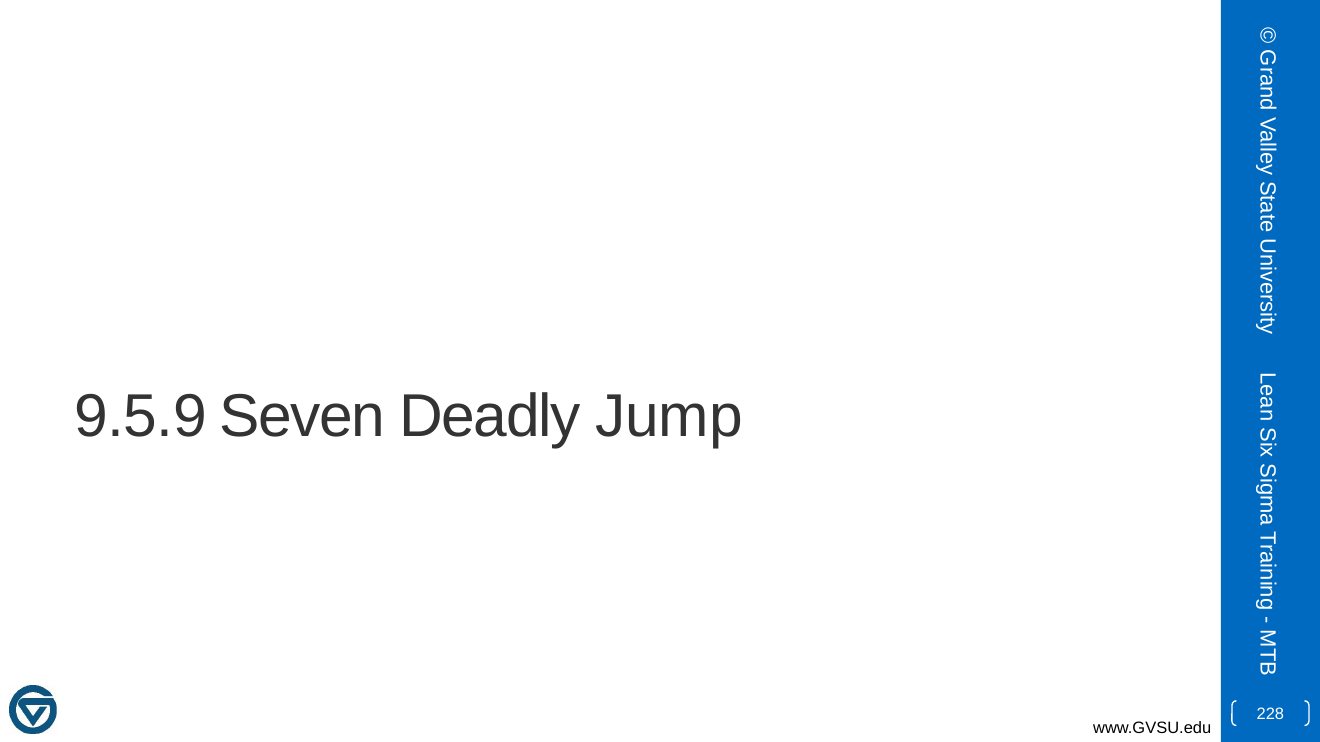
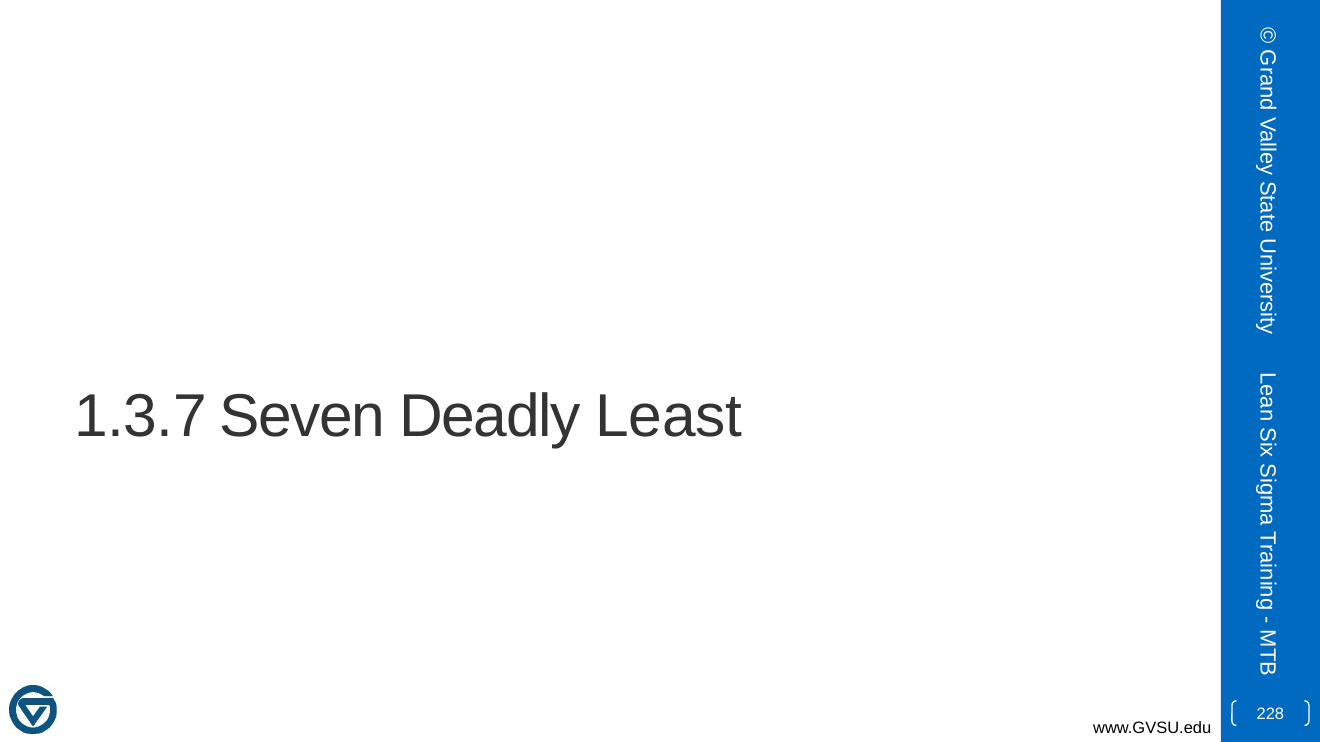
9.5.9: 9.5.9 -> 1.3.7 (141, 417)
Jump: Jump -> Least (669, 417)
